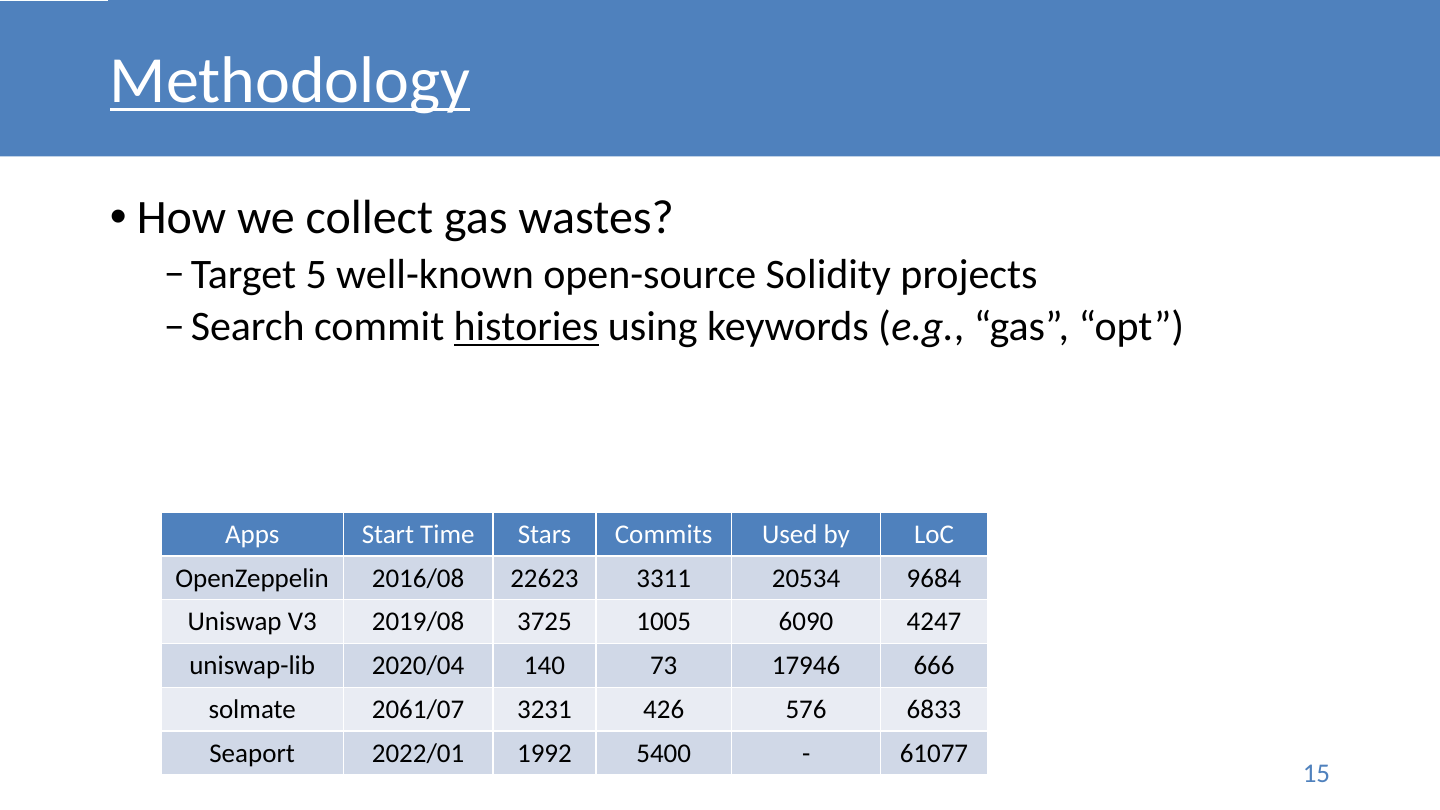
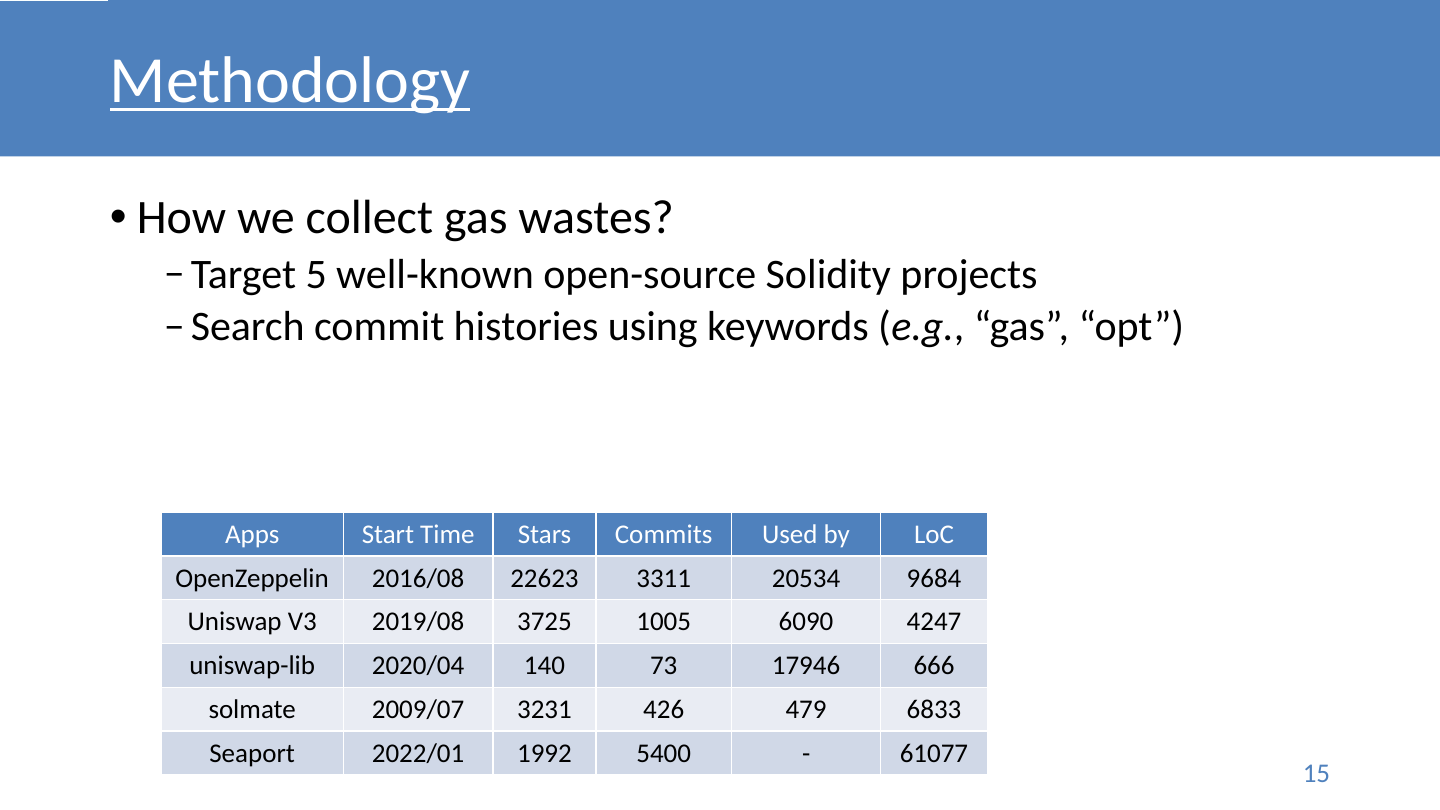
histories underline: present -> none (526, 327)
2061/07: 2061/07 -> 2009/07 (418, 710)
576: 576 -> 479 (806, 710)
